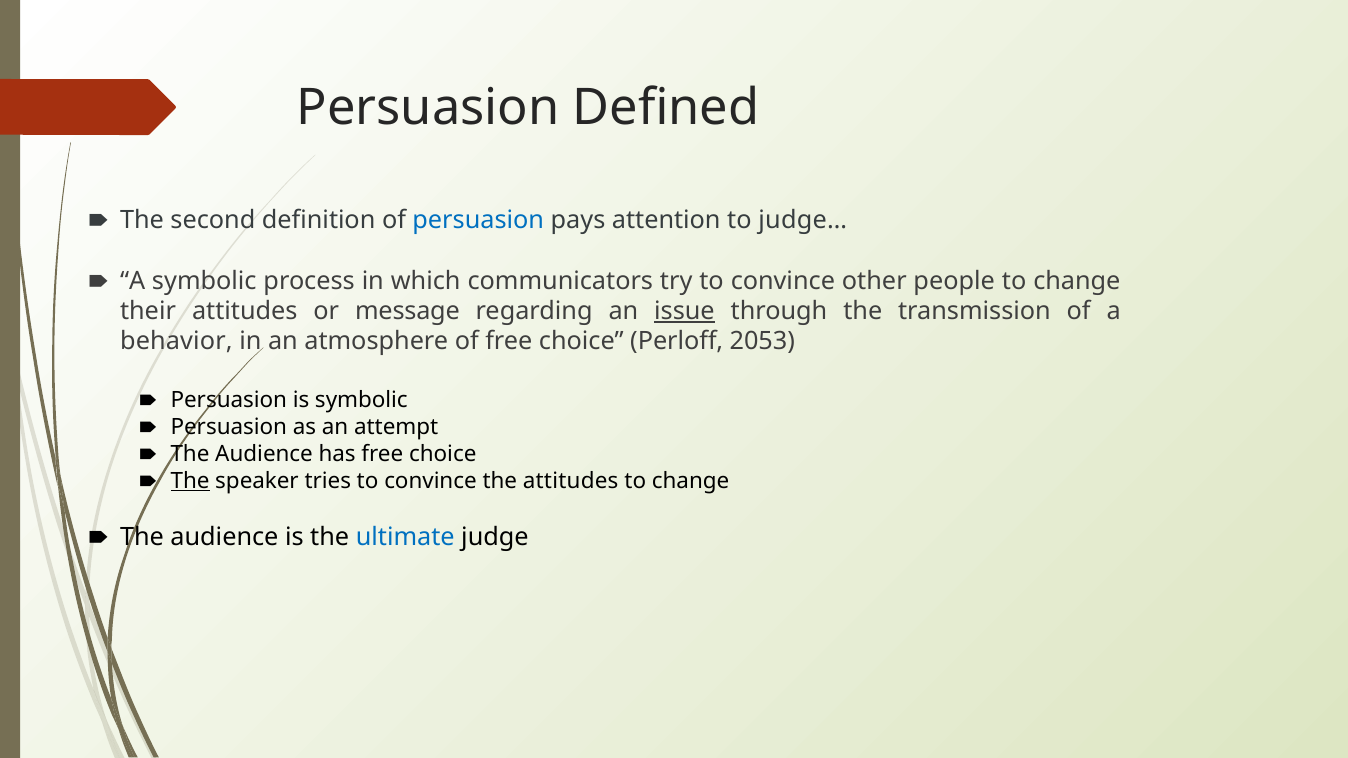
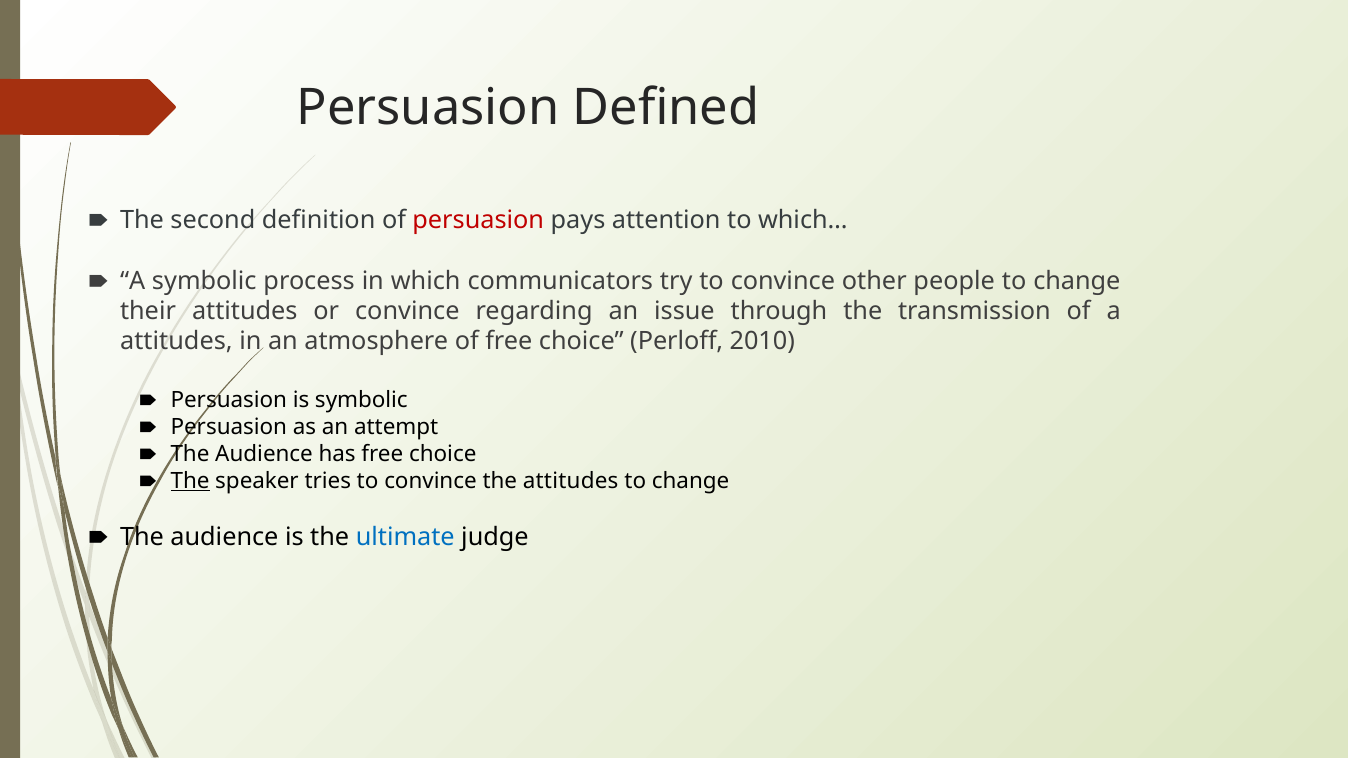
persuasion colour: blue -> red (478, 220)
judge…: judge… -> which… (803, 220)
or message: message -> convince (407, 311)
issue underline: present -> none (684, 311)
behavior: behavior -> attitudes (176, 341)
2053: 2053 -> 2010 (762, 341)
